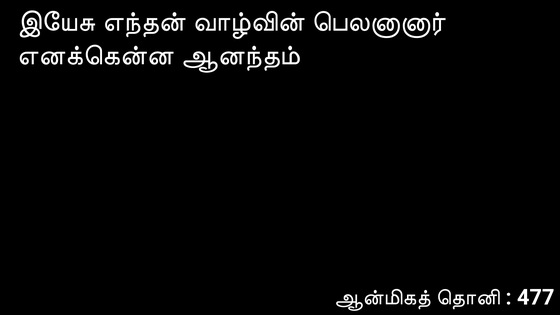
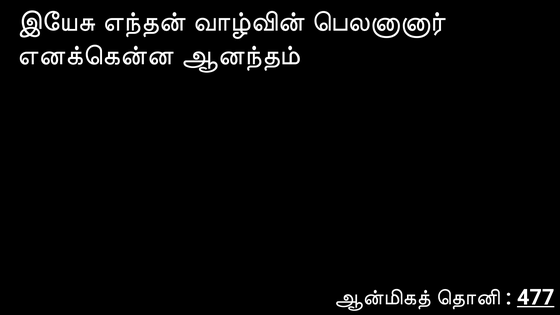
477 underline: none -> present (536, 297)
